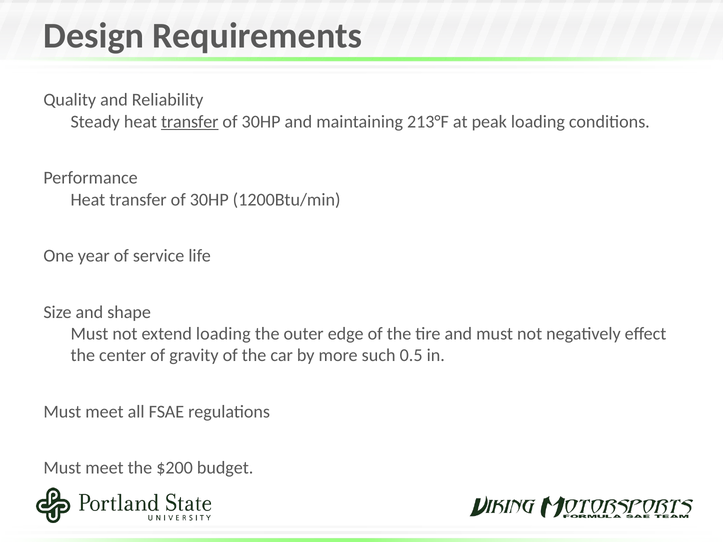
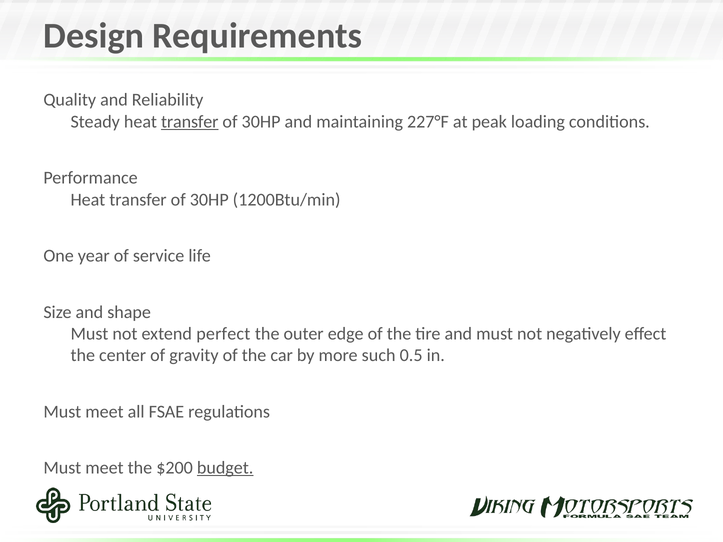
213°F: 213°F -> 227°F (428, 122)
extend loading: loading -> perfect (223, 334)
budget underline: none -> present (225, 468)
